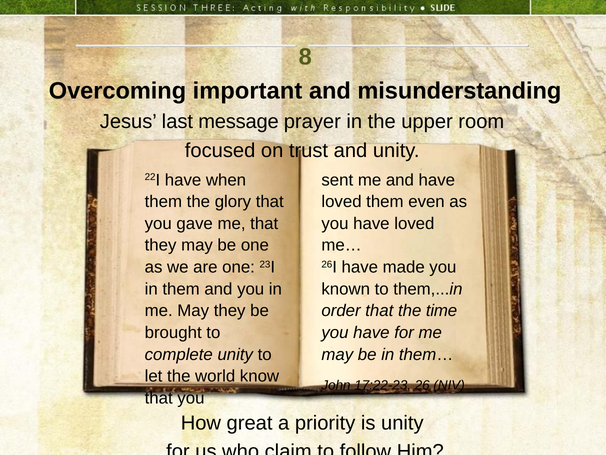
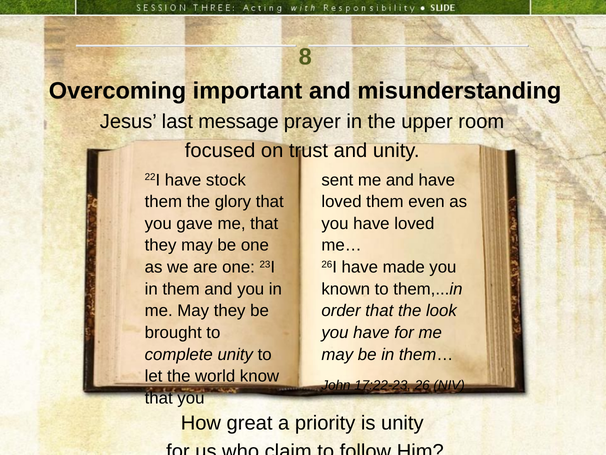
when: when -> stock (226, 180)
time: time -> look (441, 311)
